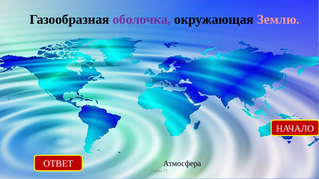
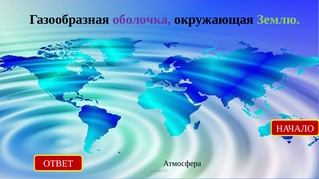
Землю colour: pink -> light green (278, 20)
